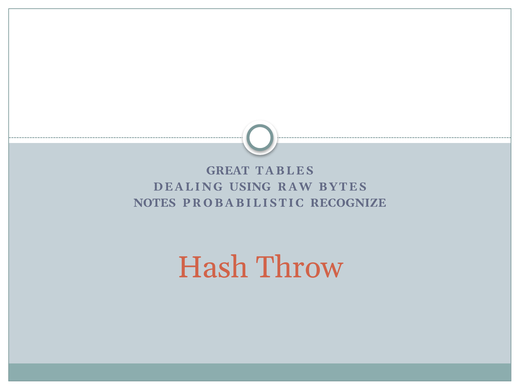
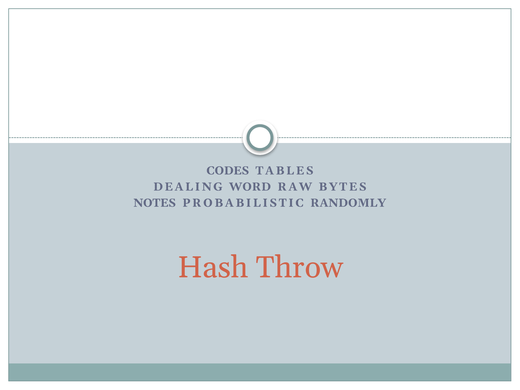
GREAT: GREAT -> CODES (228, 171)
USING: USING -> WORD (250, 187)
RECOGNIZE: RECOGNIZE -> RANDOMLY (348, 203)
